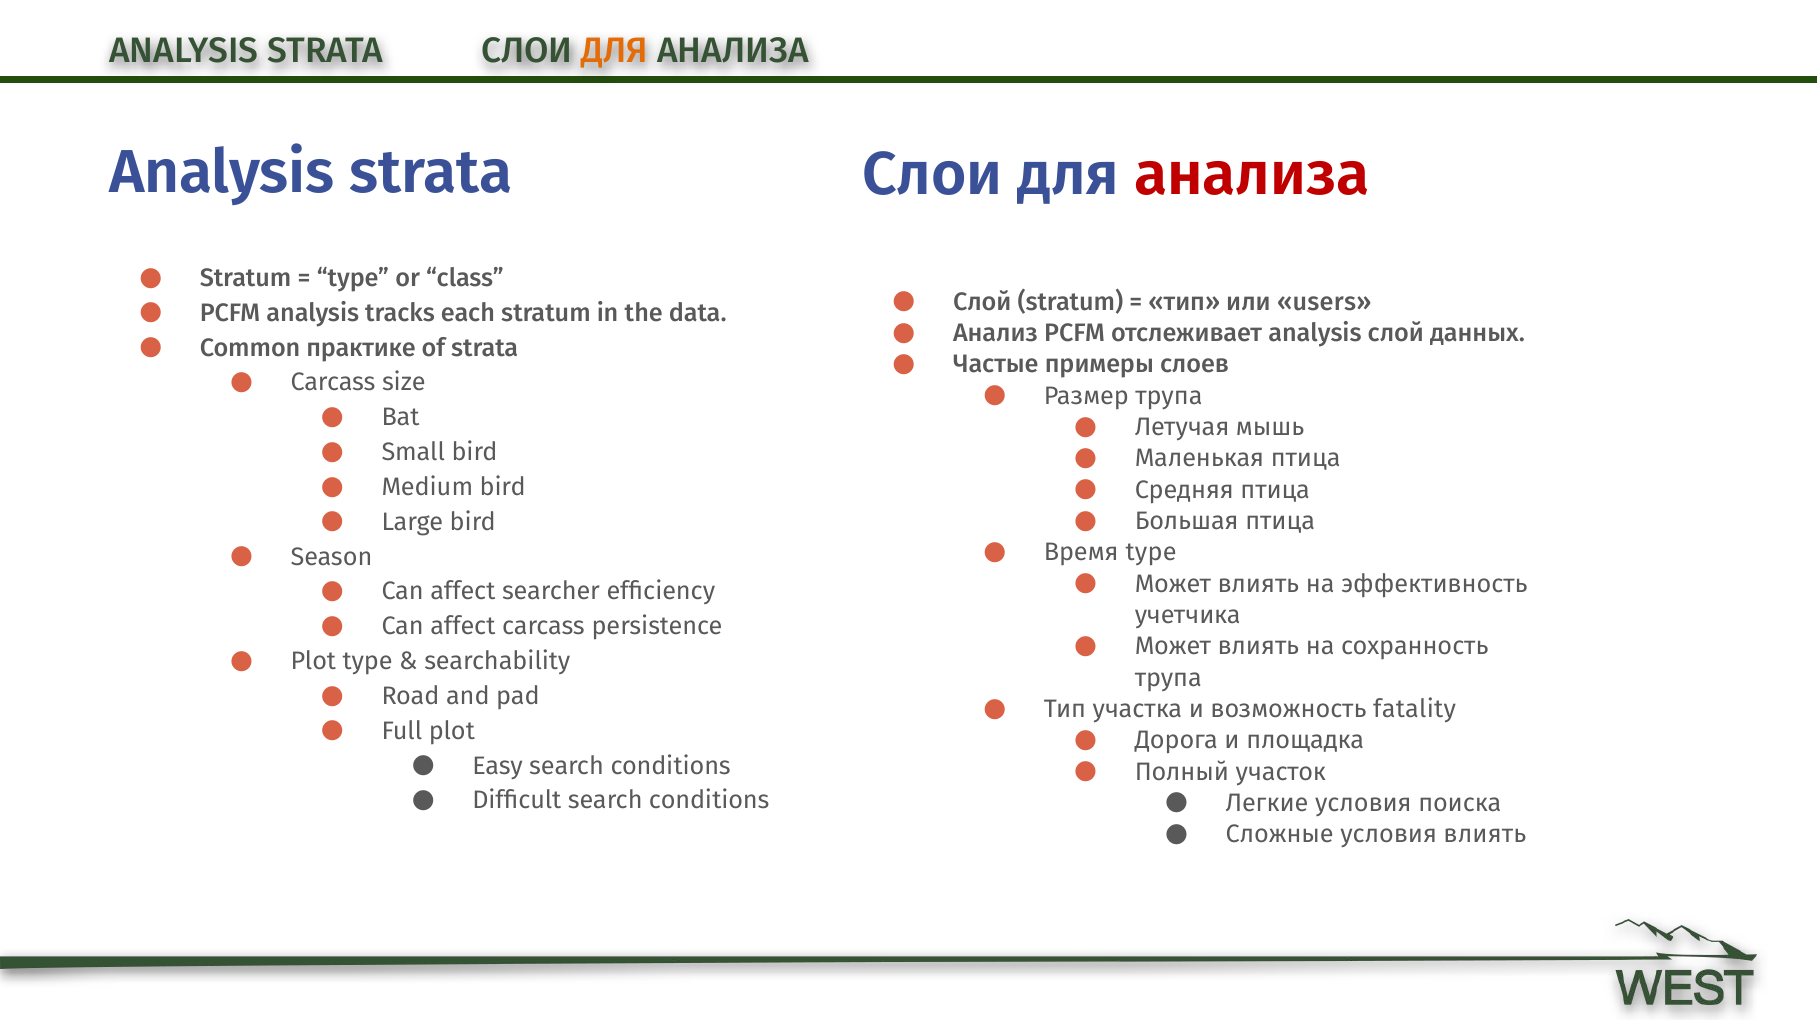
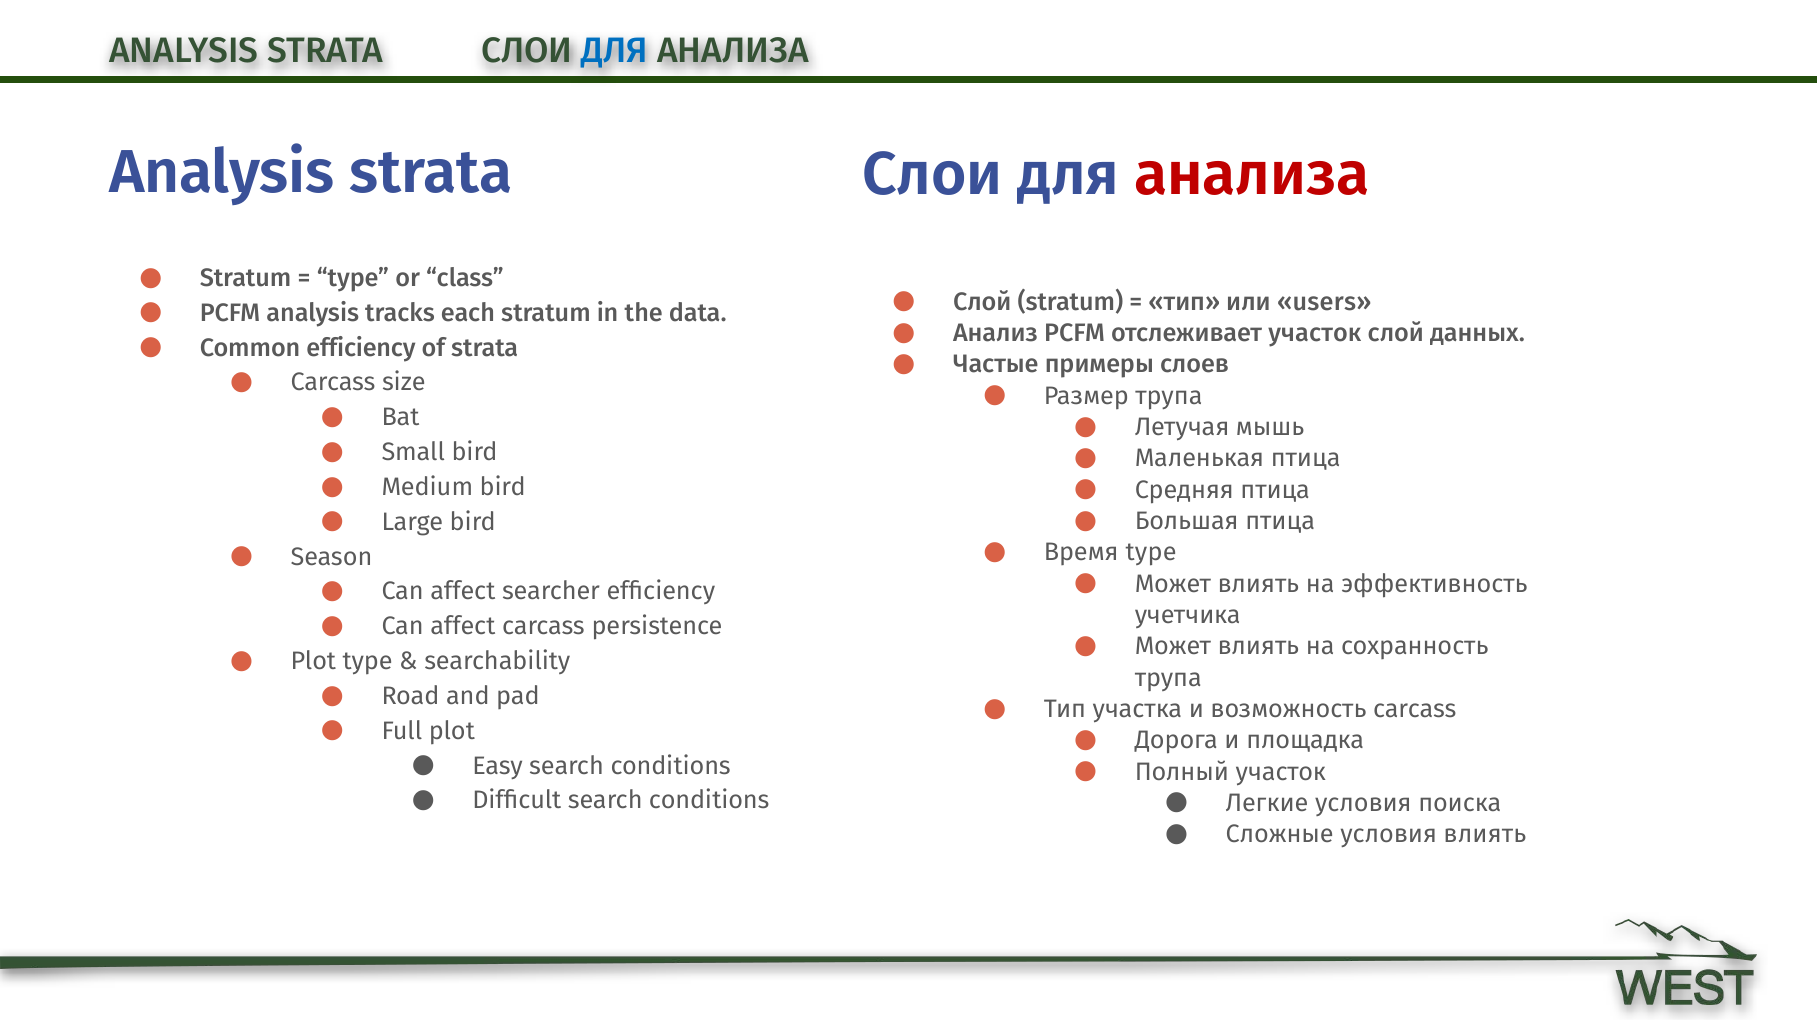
ДЛЯ colour: orange -> blue (615, 51)
отслеживает analysis: analysis -> участок (1315, 333)
Common практике: практике -> efficiency (361, 348)
возможность fatality: fatality -> carcass (1415, 709)
